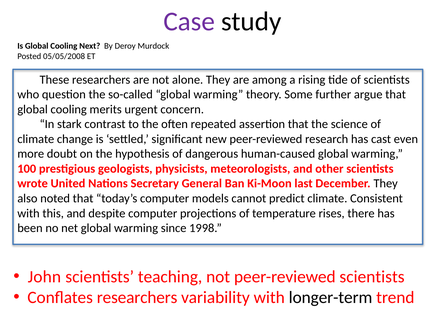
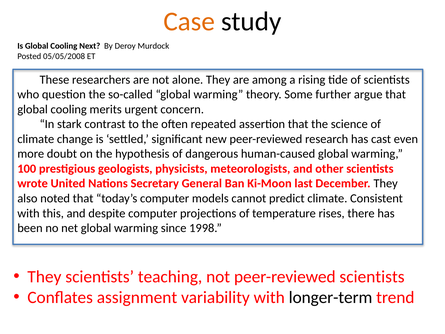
Case colour: purple -> orange (189, 21)
John: John -> They (44, 276)
Conflates researchers: researchers -> assignment (137, 297)
